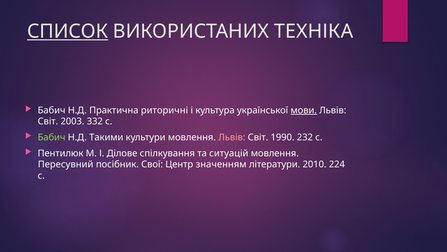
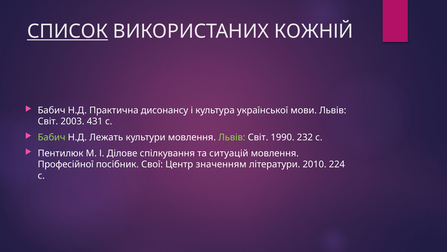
ТЕХНІКА: ТЕХНІКА -> КОЖНІЙ (314, 31)
риторичні: риторичні -> дисонансу (165, 110)
мови underline: present -> none (304, 110)
332: 332 -> 431 (95, 121)
Такими: Такими -> Лежать (106, 137)
Львів colour: pink -> light green (232, 137)
Пересувний: Пересувний -> Професійної (66, 164)
